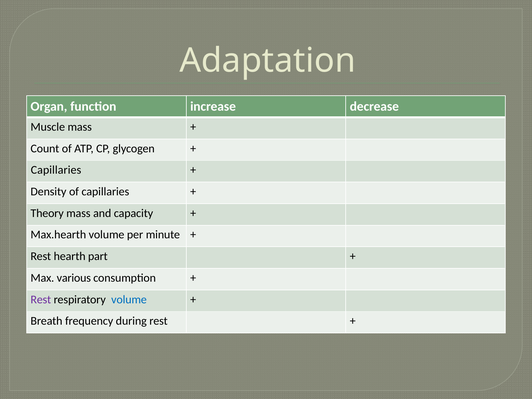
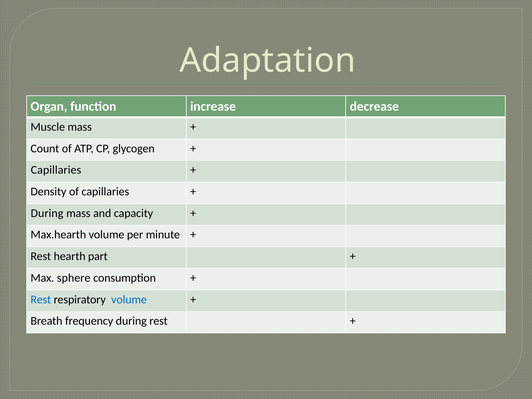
Theory: Theory -> During (47, 213)
various: various -> sphere (74, 278)
Rest colour: purple -> blue (41, 299)
